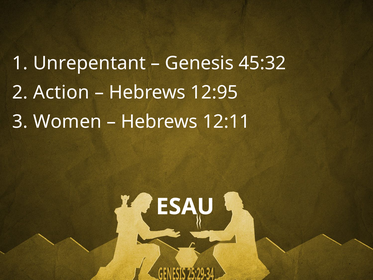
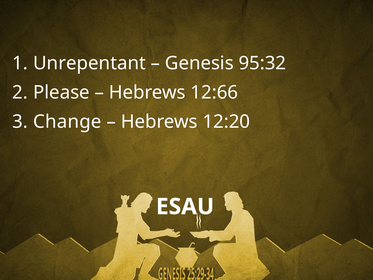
45:32: 45:32 -> 95:32 (262, 63)
Action: Action -> Please (61, 92)
12:95: 12:95 -> 12:66 (214, 92)
Women: Women -> Change (67, 122)
12:11: 12:11 -> 12:20 (226, 122)
